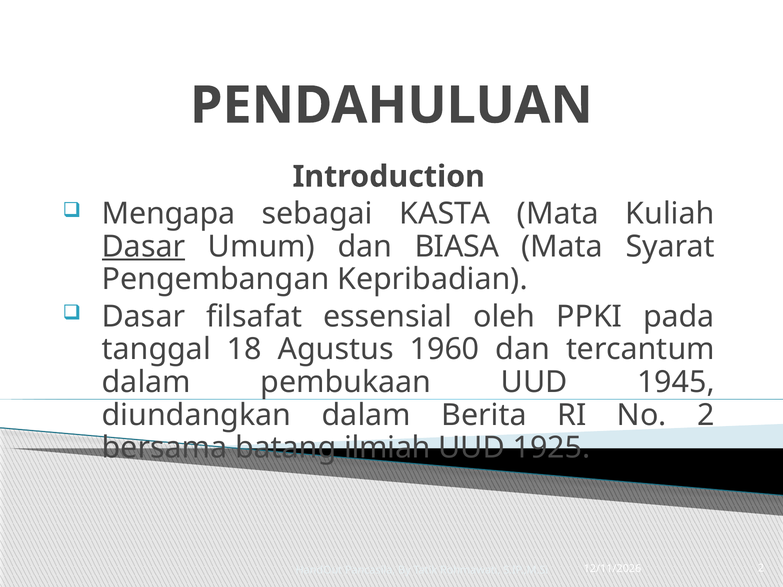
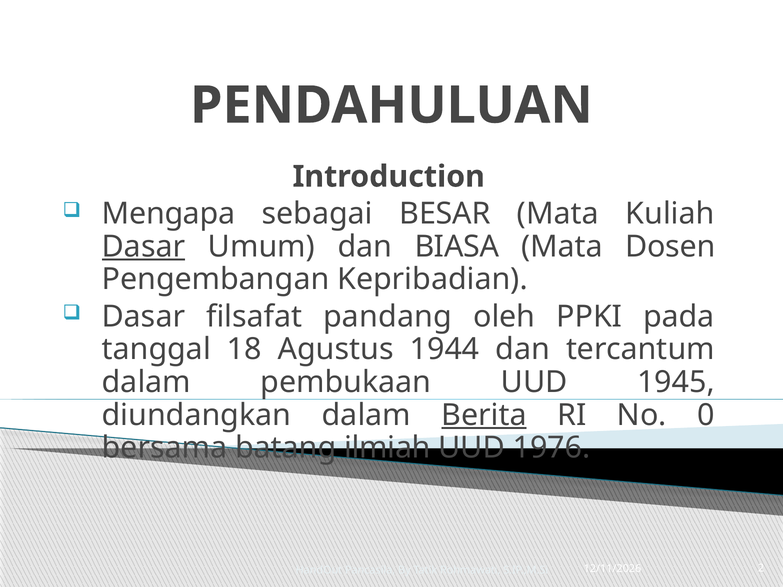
KASTA: KASTA -> BESAR (445, 214)
Syarat: Syarat -> Dosen (670, 247)
essensial: essensial -> pandang (388, 317)
1960: 1960 -> 1944 (445, 350)
Berita underline: none -> present (484, 415)
No 2: 2 -> 0 (706, 415)
1925: 1925 -> 1976 (552, 448)
